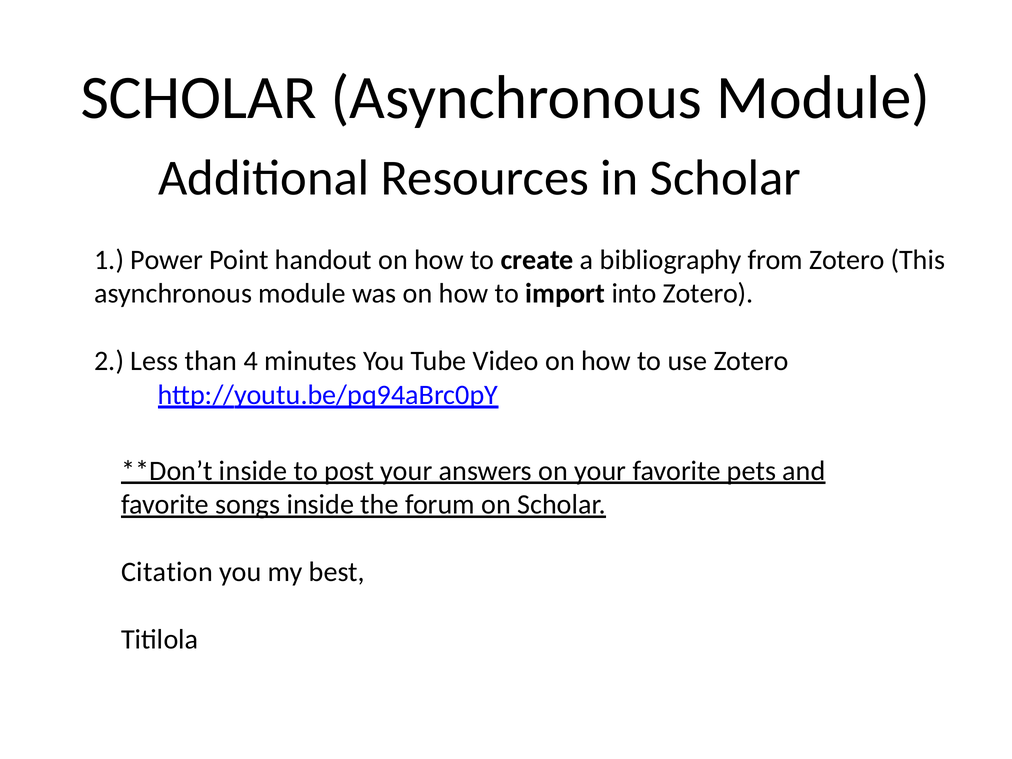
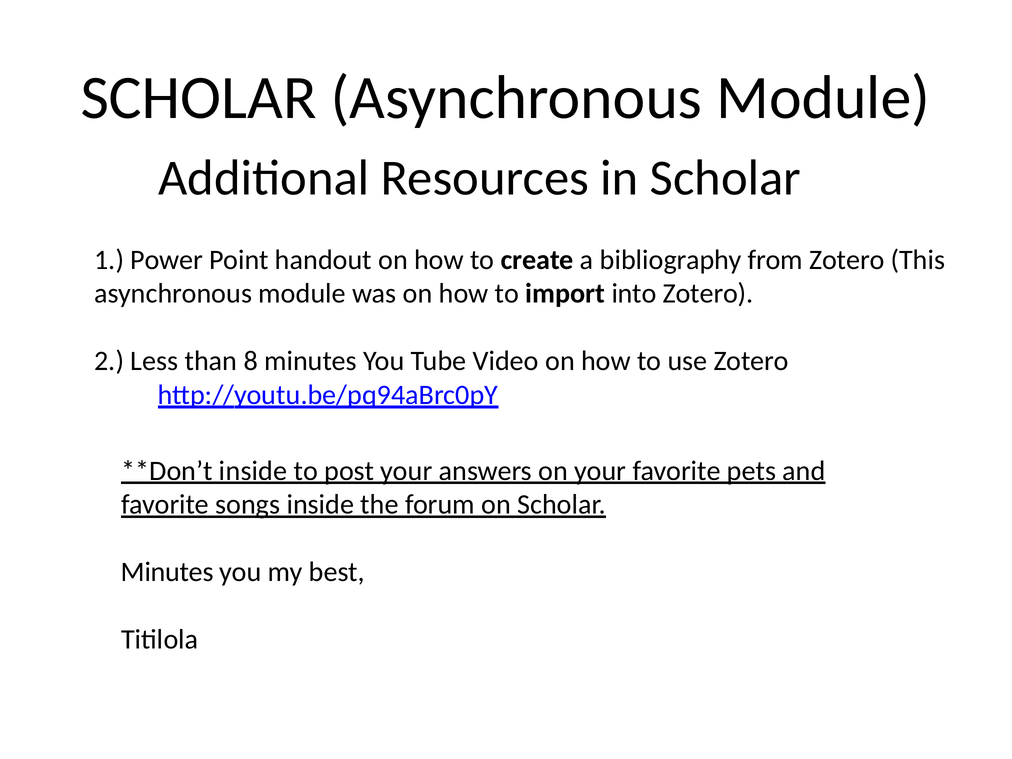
4: 4 -> 8 (251, 361)
Citation: Citation -> Minutes (167, 572)
